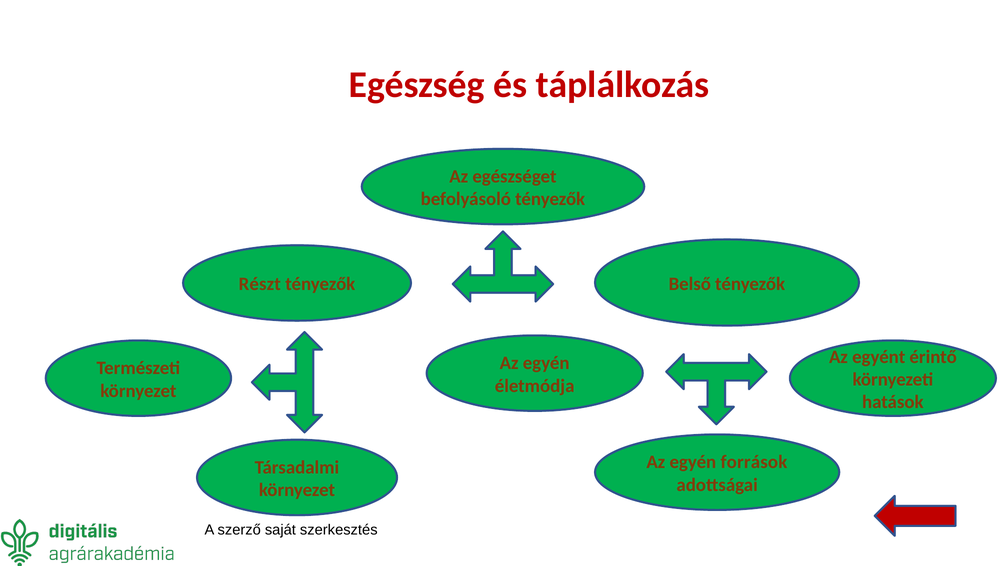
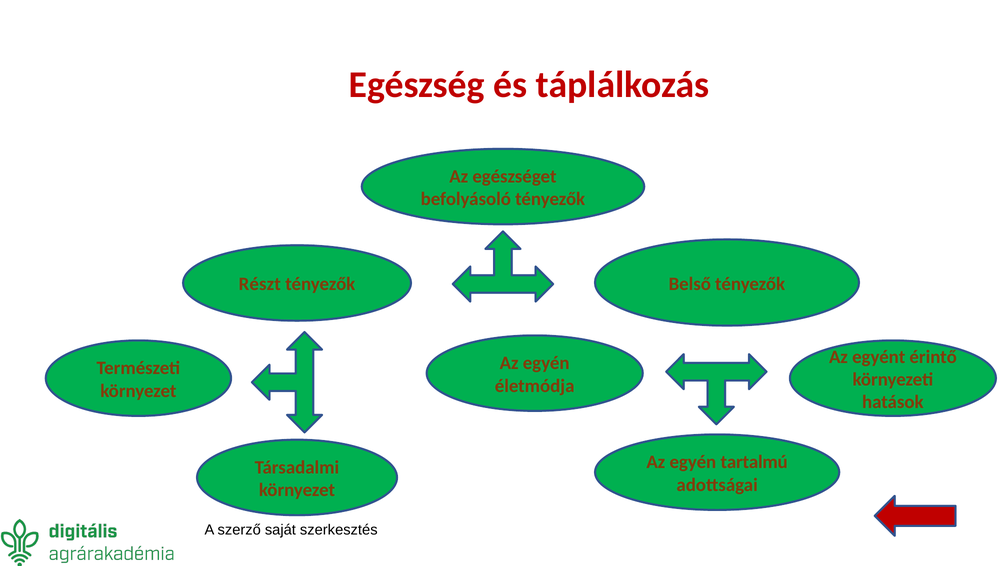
források: források -> tartalmú (754, 462)
